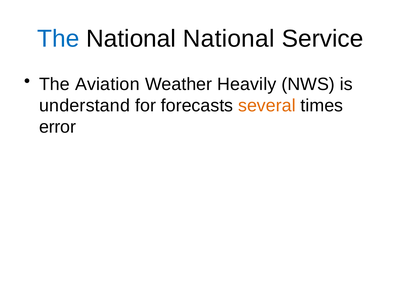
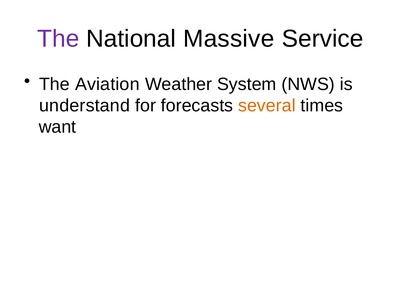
The colour: blue -> purple (58, 39)
National National: National -> Massive (229, 39)
Heavily: Heavily -> System (247, 84)
error: error -> want (58, 127)
